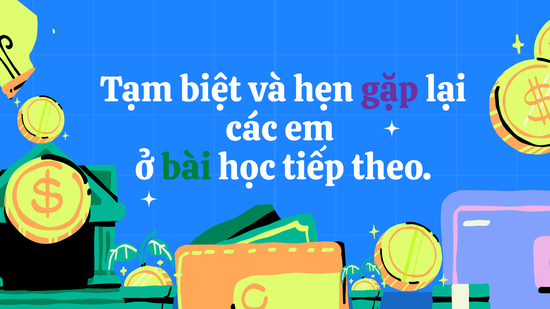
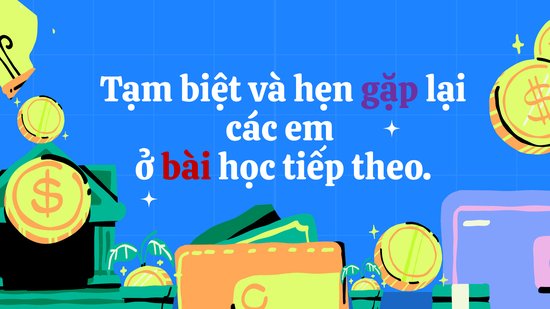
bài colour: green -> red (186, 168)
